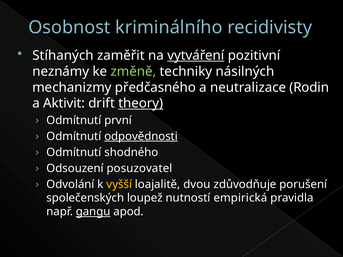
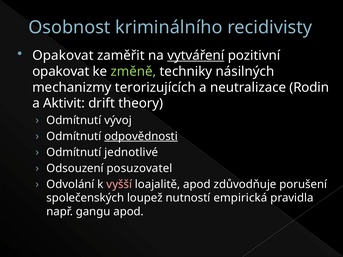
Stíhaných: Stíhaných -> Opakovat (63, 55)
neznámy: neznámy -> opakovat (61, 71)
předčasného: předčasného -> terorizujících (155, 87)
theory underline: present -> none (141, 103)
první: první -> vývoj (118, 120)
shodného: shodného -> jednotlivé (131, 152)
vyšší colour: yellow -> pink (119, 184)
loajalitě dvou: dvou -> apod (197, 184)
gangu underline: present -> none (93, 212)
